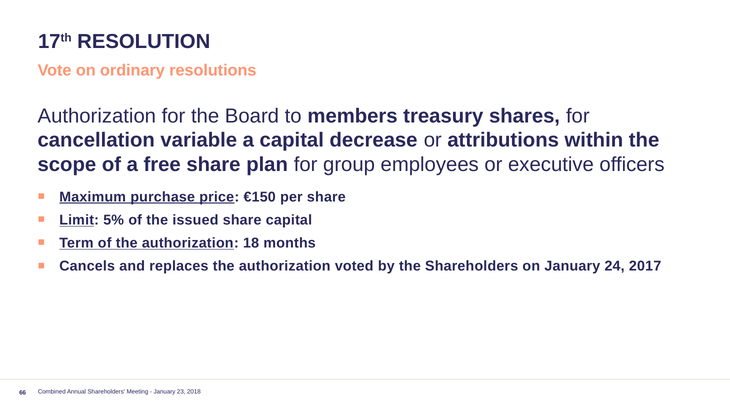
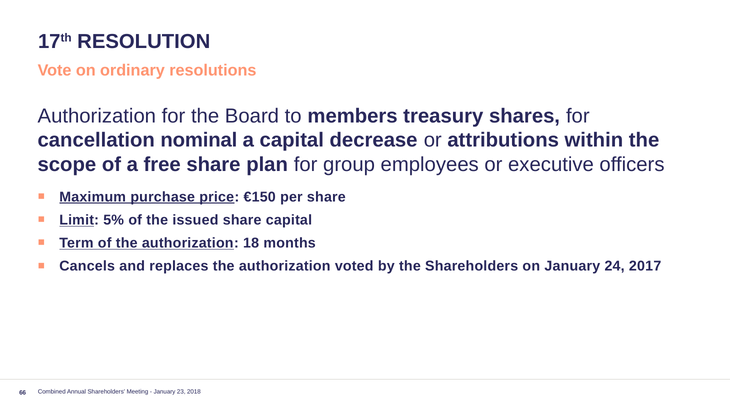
variable: variable -> nominal (199, 140)
